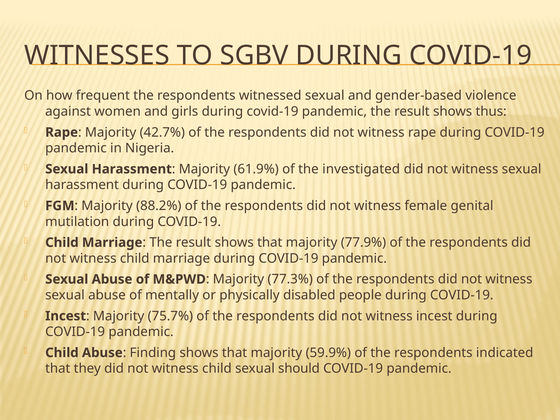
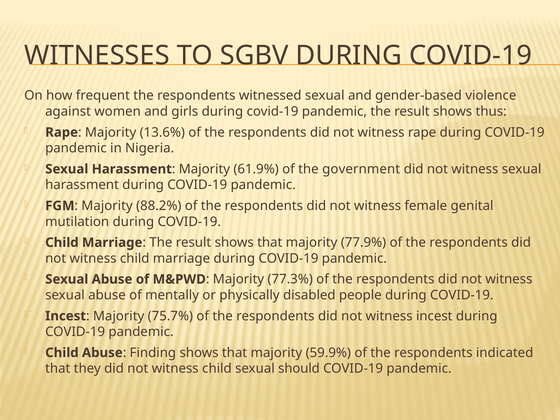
42.7%: 42.7% -> 13.6% (162, 132)
investigated: investigated -> government (361, 169)
